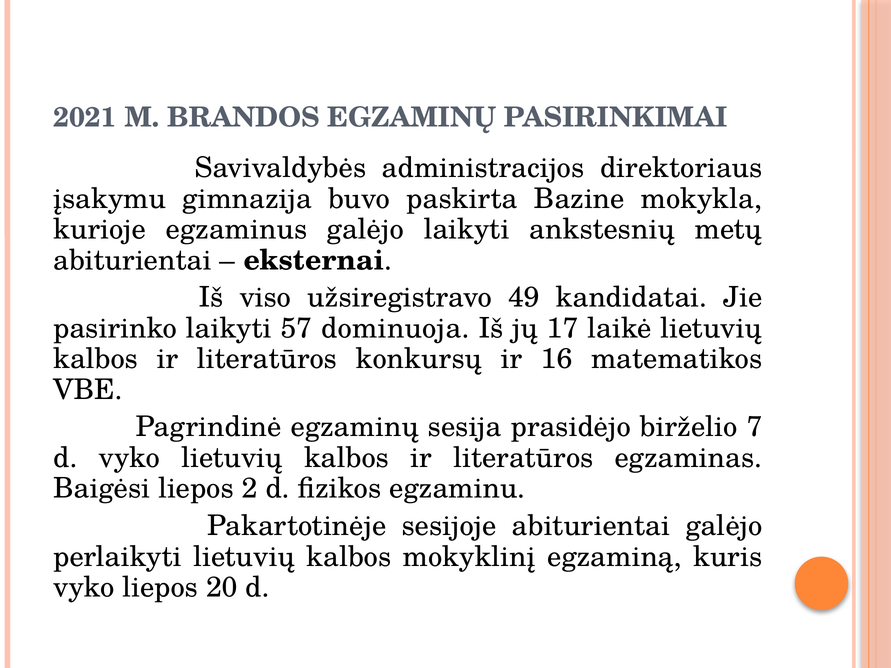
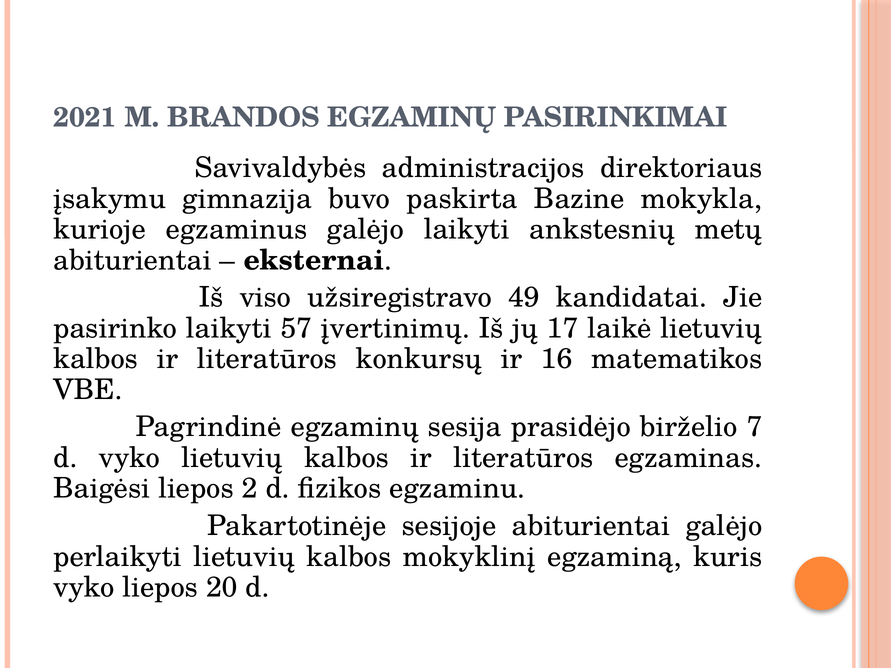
dominuoja: dominuoja -> įvertinimų (395, 328)
